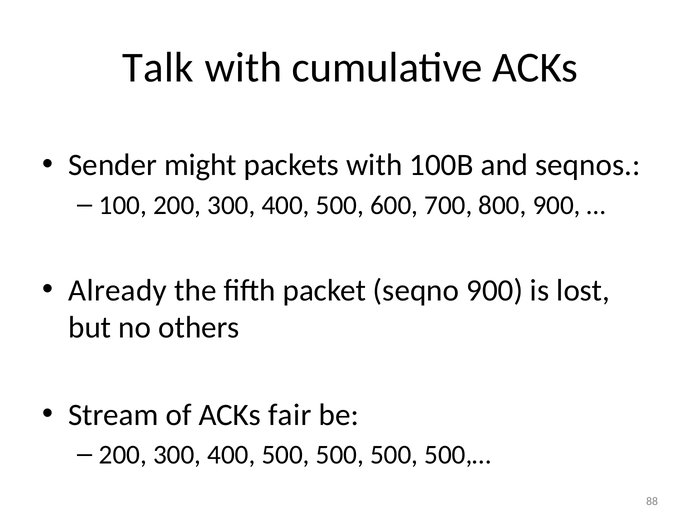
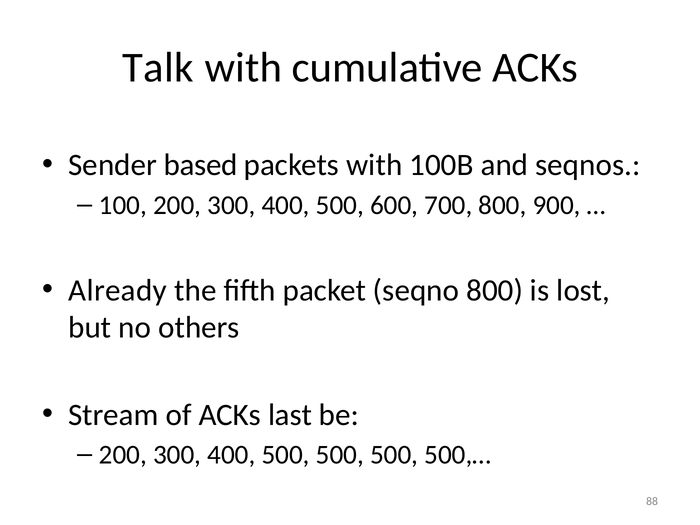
might: might -> based (201, 165)
seqno 900: 900 -> 800 (495, 290)
fair: fair -> last (290, 415)
